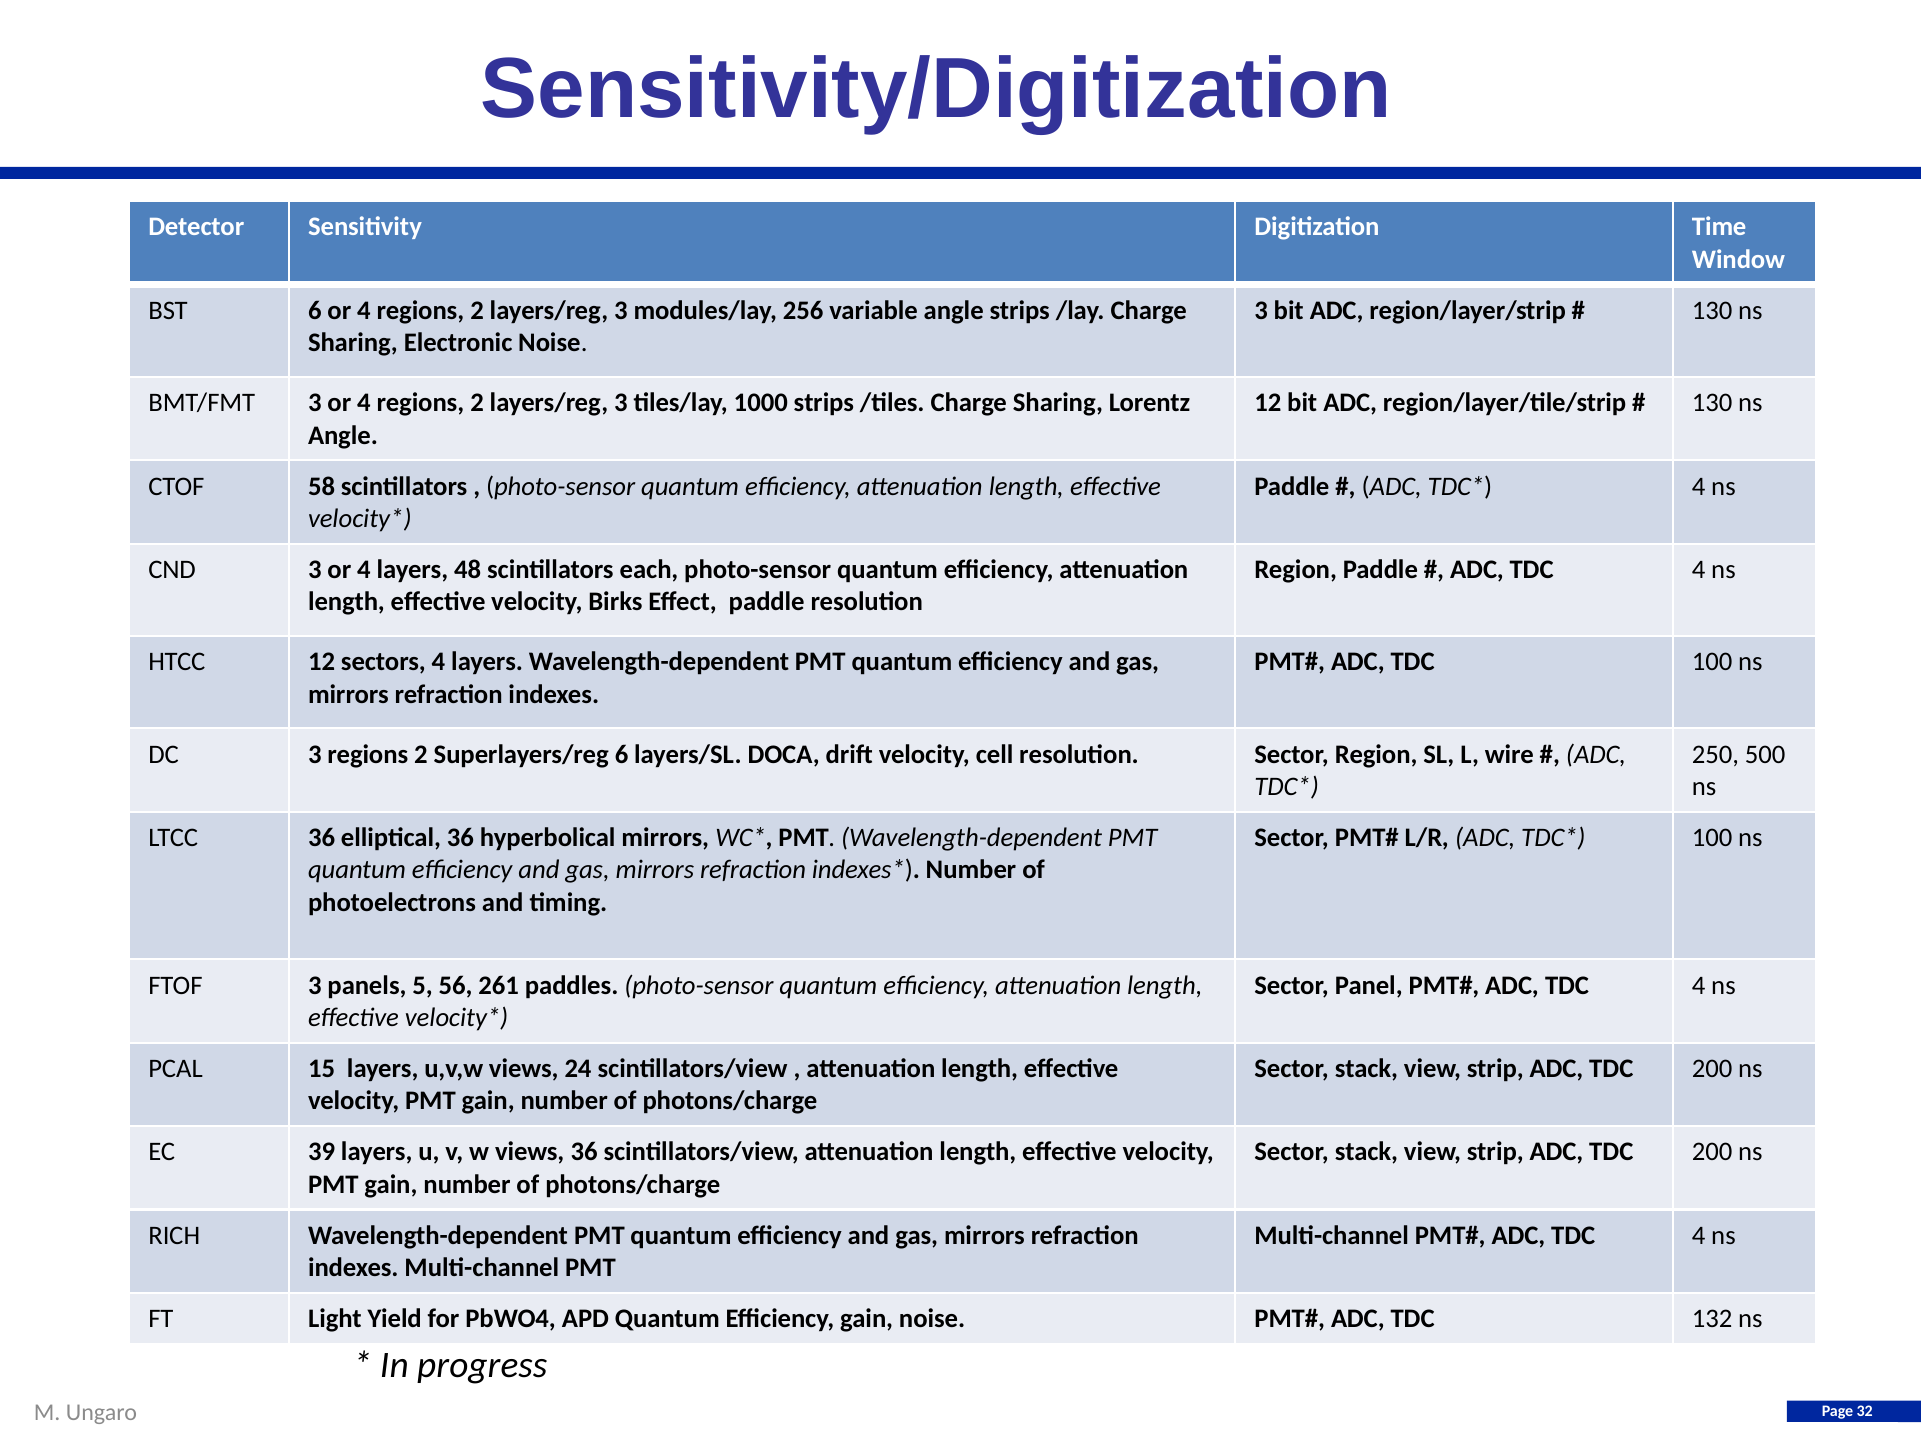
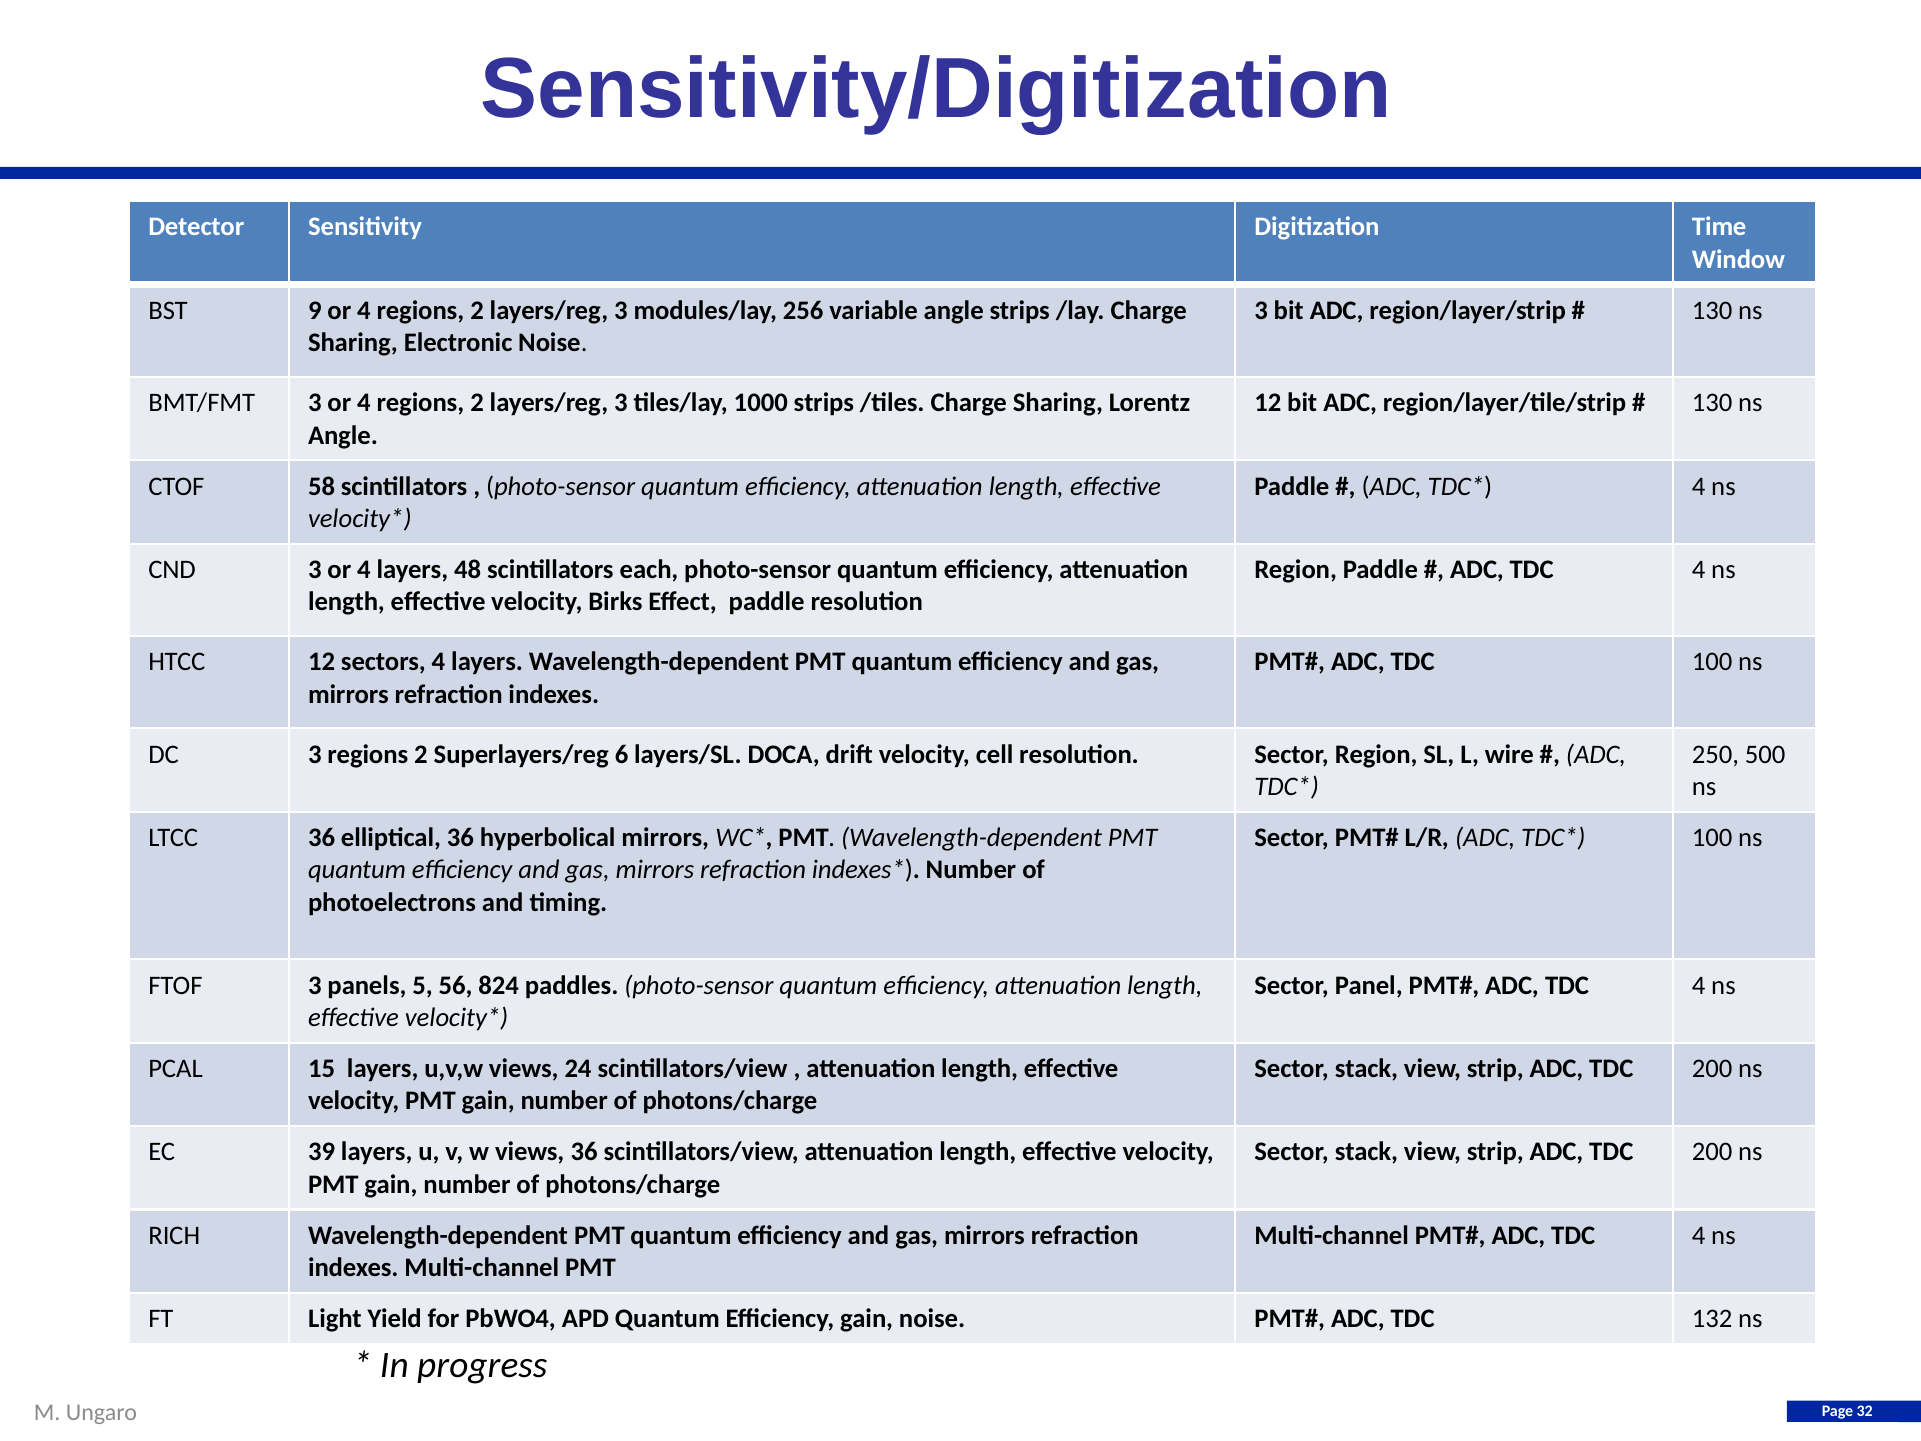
BST 6: 6 -> 9 (315, 311)
261: 261 -> 824 (499, 985)
